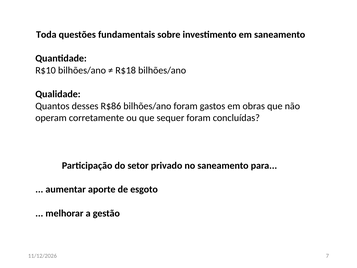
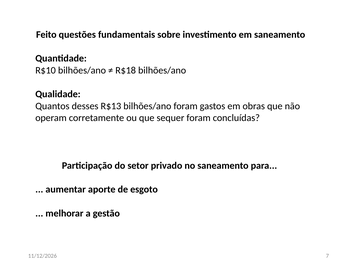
Toda: Toda -> Feito (46, 35)
R$86: R$86 -> R$13 (111, 106)
